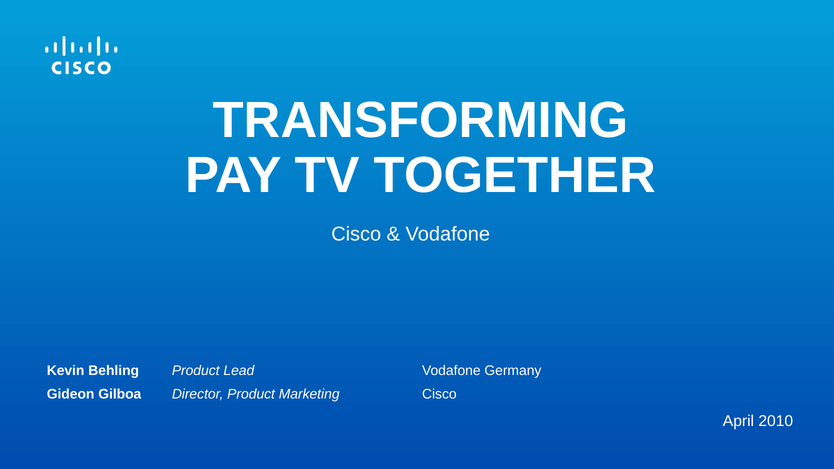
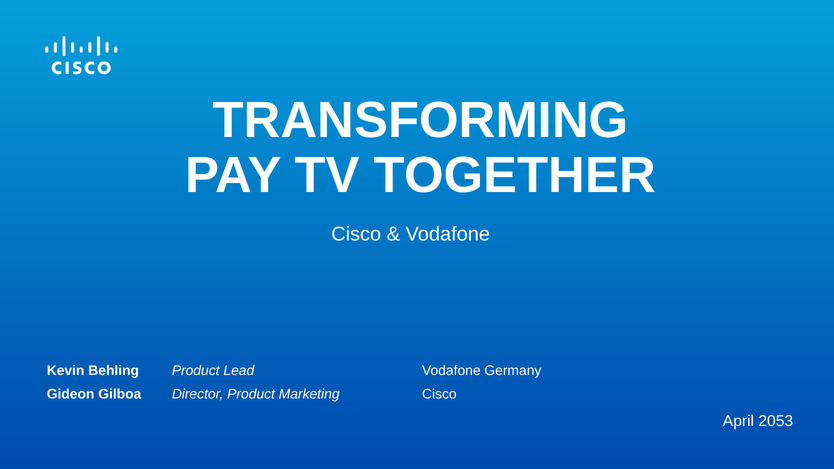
2010: 2010 -> 2053 (776, 421)
